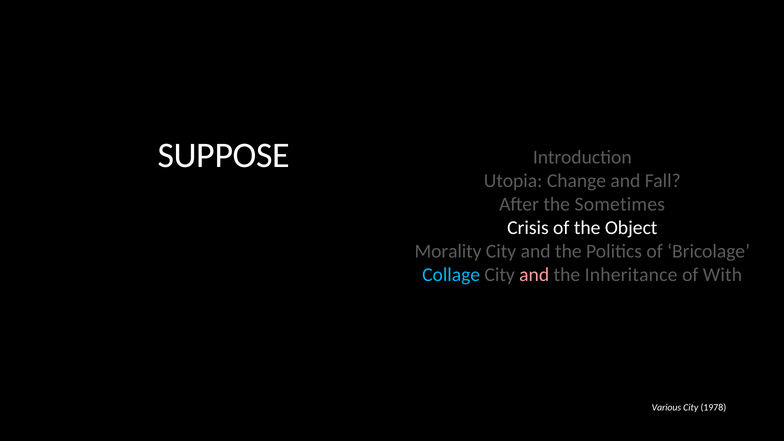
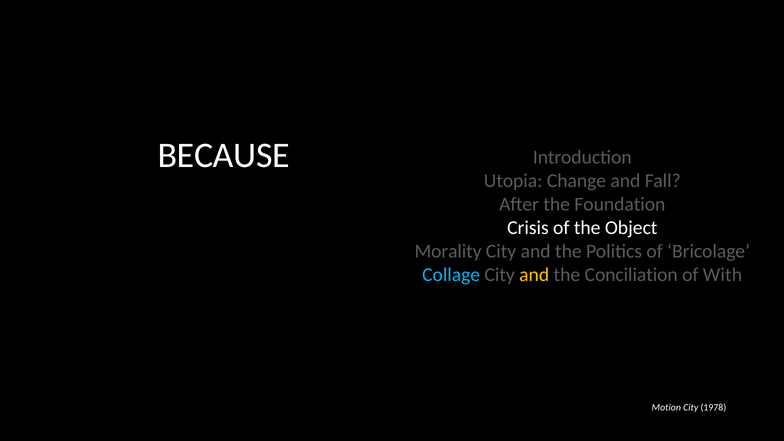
SUPPOSE: SUPPOSE -> BECAUSE (224, 155)
Sometimes: Sometimes -> Foundation (620, 204)
and colour: pink -> yellow (534, 275)
Inheritance: Inheritance -> Conciliation (631, 275)
Various: Various -> Motion (666, 407)
